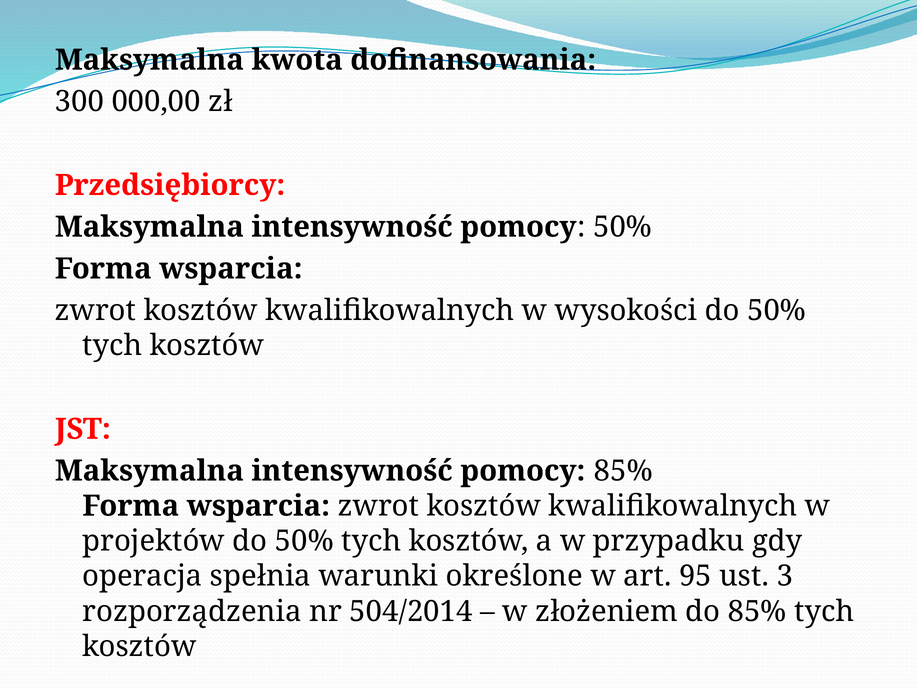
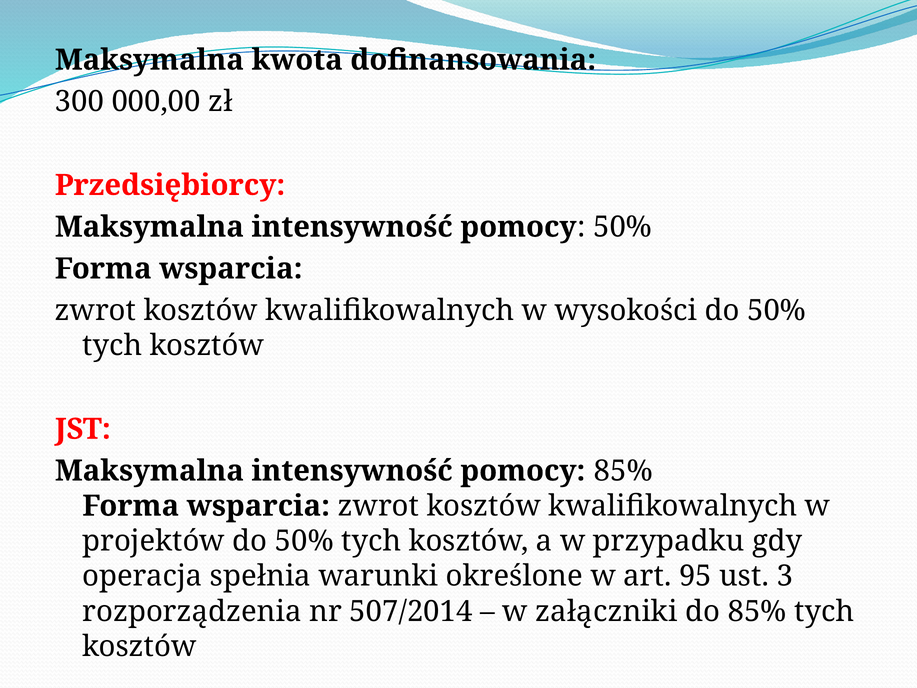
504/2014: 504/2014 -> 507/2014 (411, 611)
złożeniem: złożeniem -> załączniki (606, 611)
